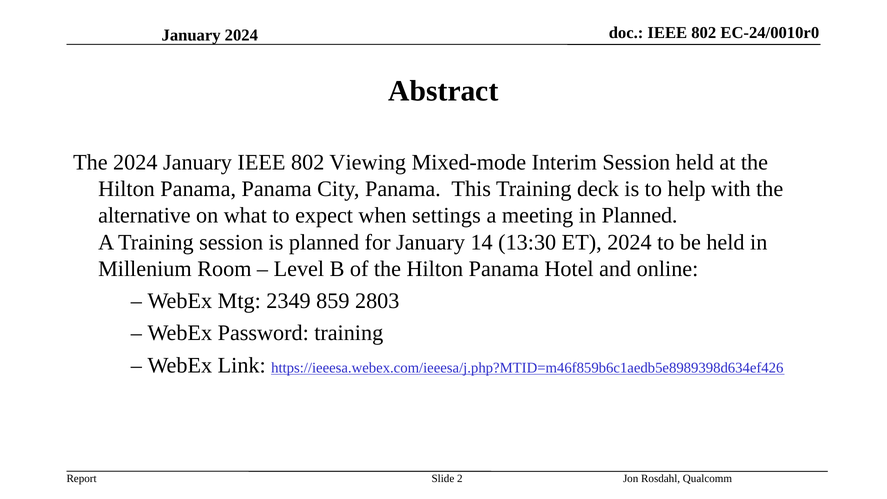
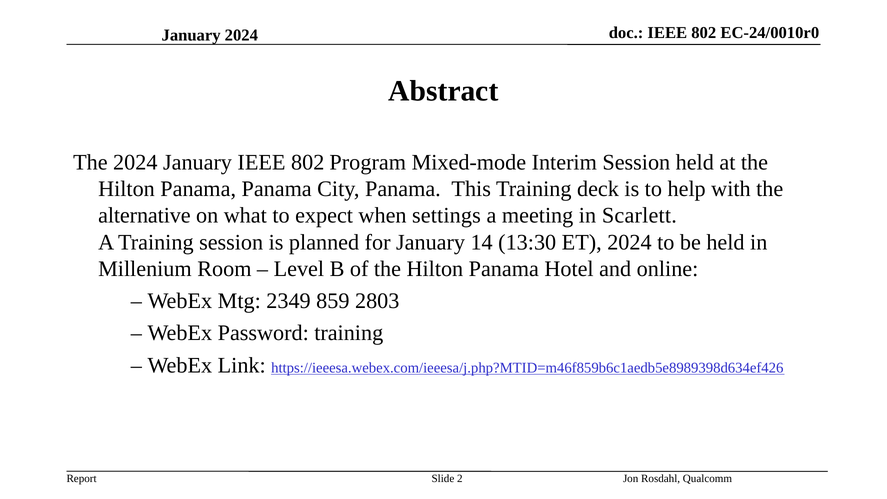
Viewing: Viewing -> Program (368, 162)
in Planned: Planned -> Scarlett (639, 216)
